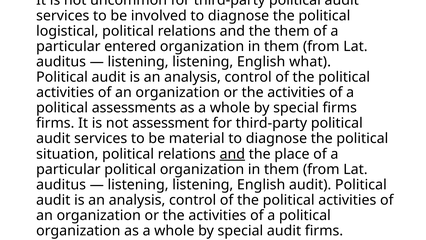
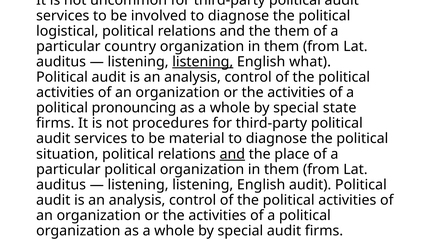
entered: entered -> country (130, 46)
listening underline: none -> present (203, 62)
assessments: assessments -> pronouncing (134, 108)
special firms: firms -> state (340, 108)
assessment: assessment -> procedures (171, 123)
